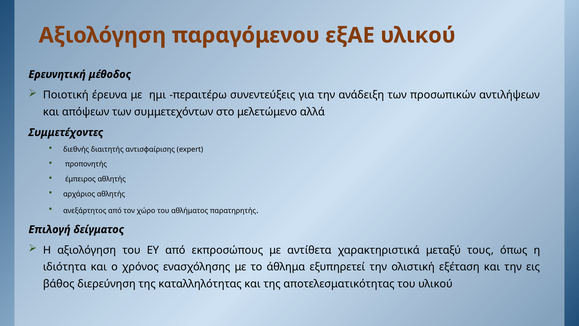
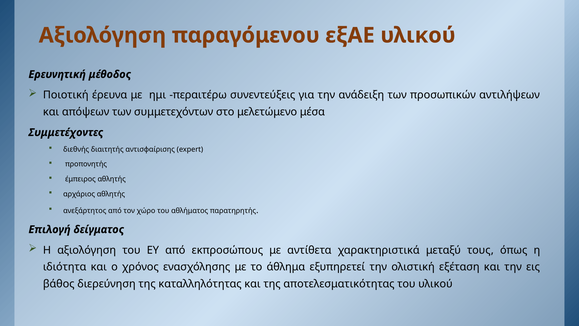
αλλά: αλλά -> μέσα (312, 112)
